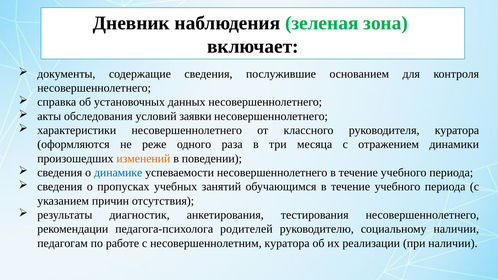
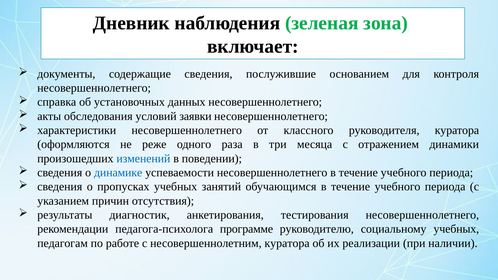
изменений colour: orange -> blue (143, 159)
родителей: родителей -> программе (246, 229)
социальному наличии: наличии -> учебных (456, 229)
